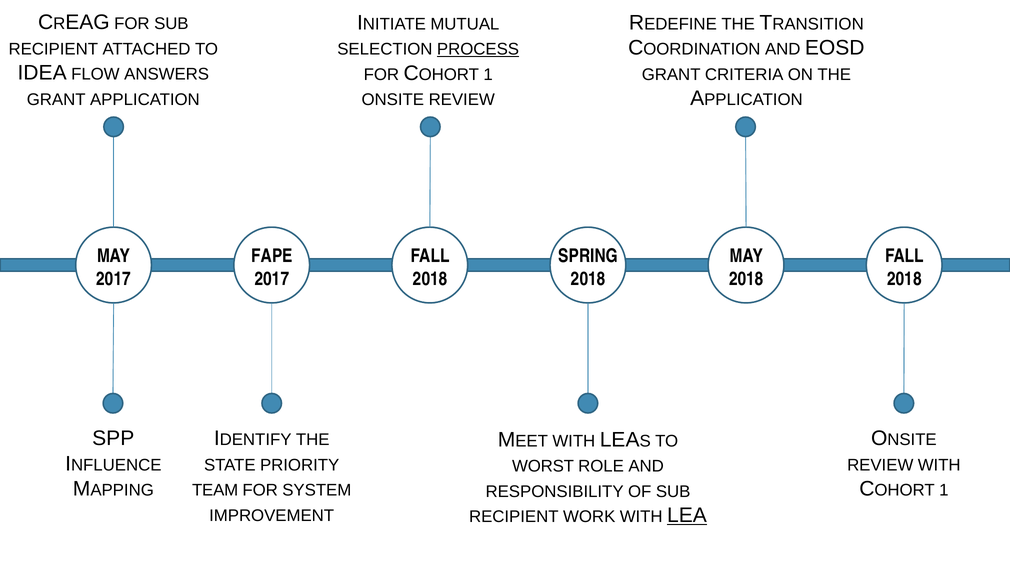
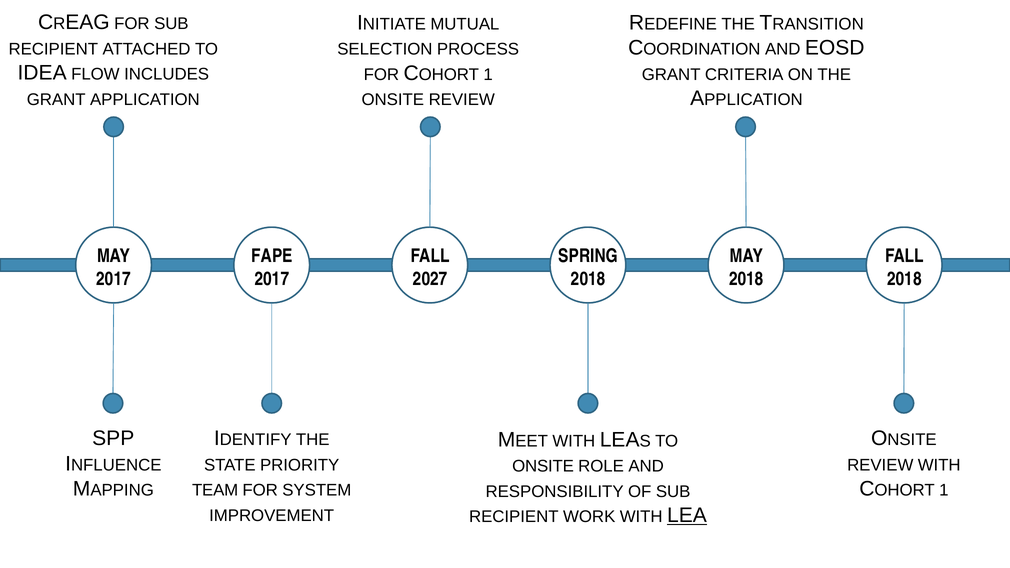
PROCESS underline: present -> none (478, 49)
ANSWERS: ANSWERS -> INCLUDES (167, 74)
2018: 2018 -> 2027 (430, 279)
WORST: WORST -> ONSITE (543, 466)
